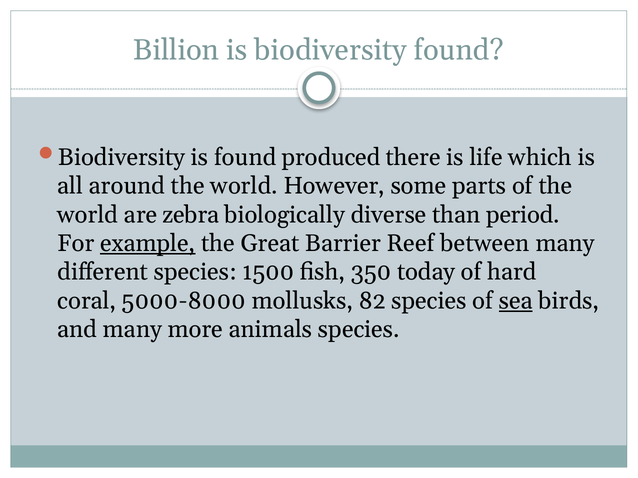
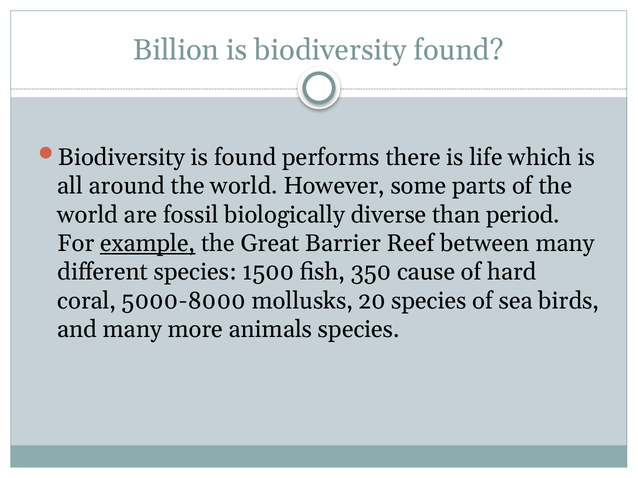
produced: produced -> performs (331, 157)
zebra: zebra -> fossil (191, 215)
today: today -> cause (426, 272)
82: 82 -> 20 (372, 301)
sea underline: present -> none (516, 301)
